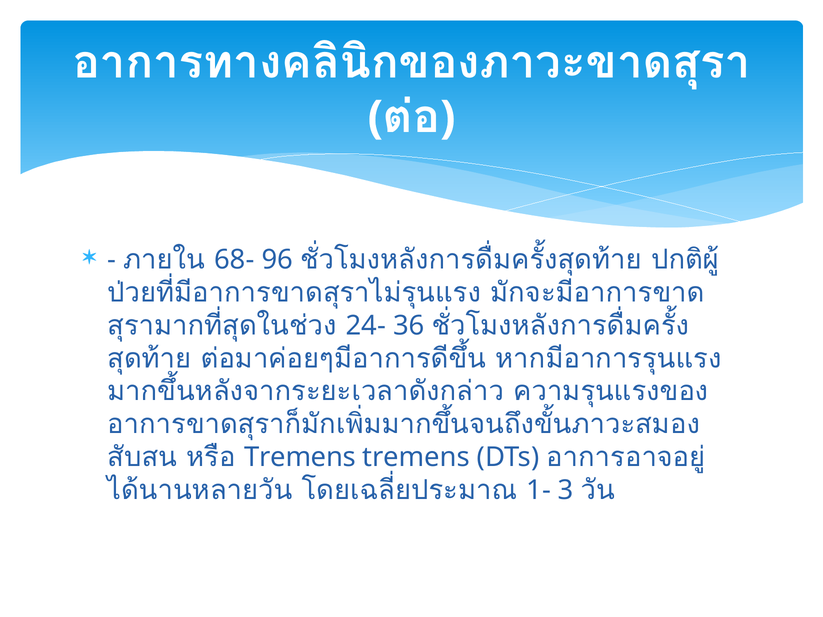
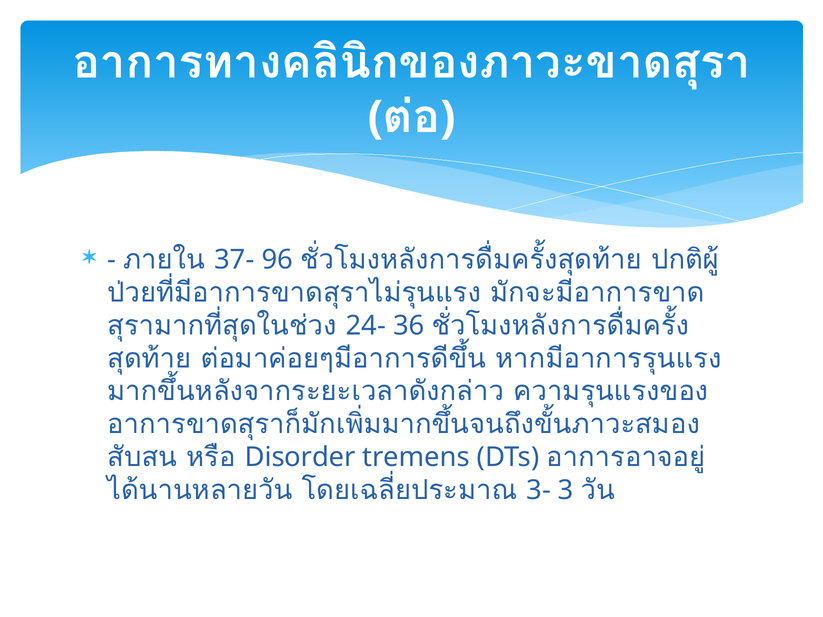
68-: 68- -> 37- (234, 260)
Tremens: Tremens -> Disorder (300, 457)
1-: 1- -> 3- (539, 490)
